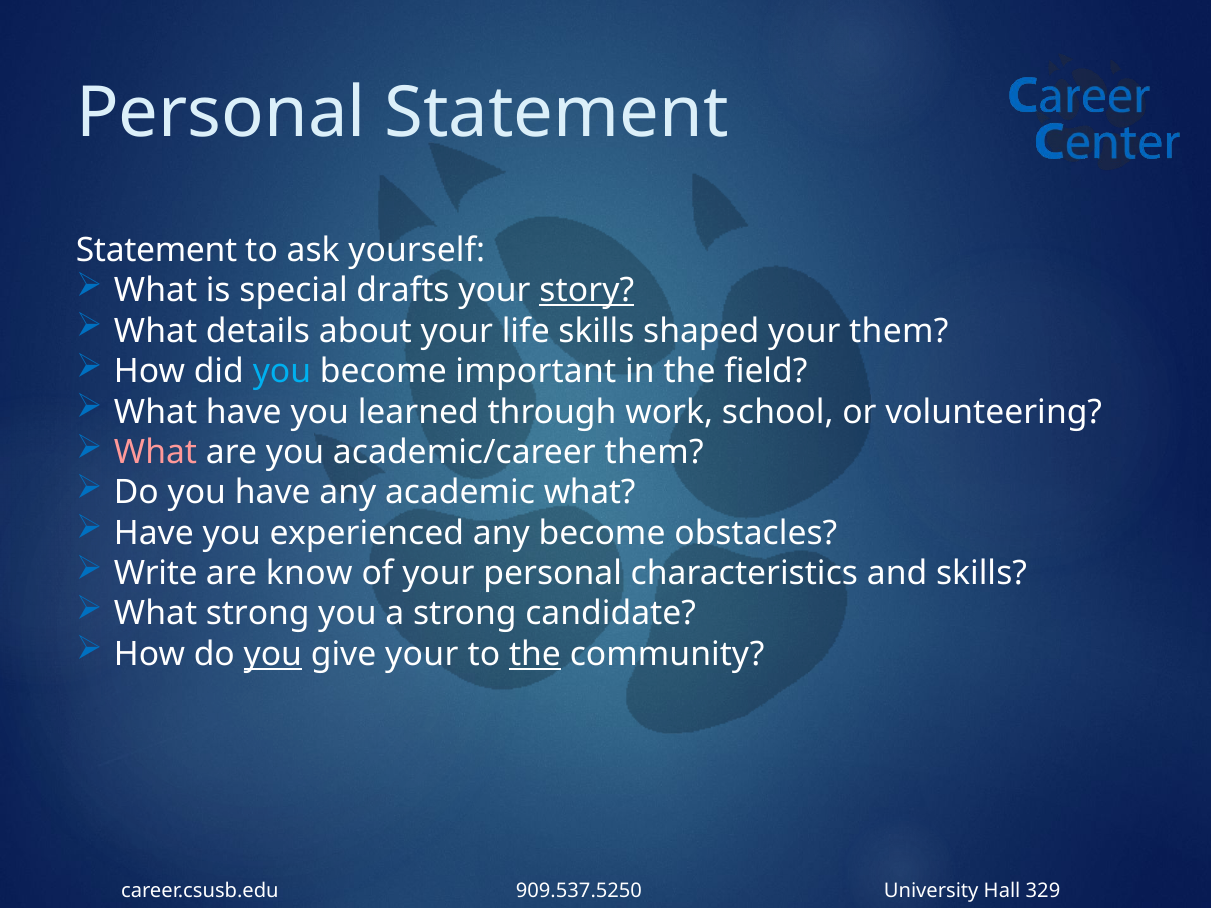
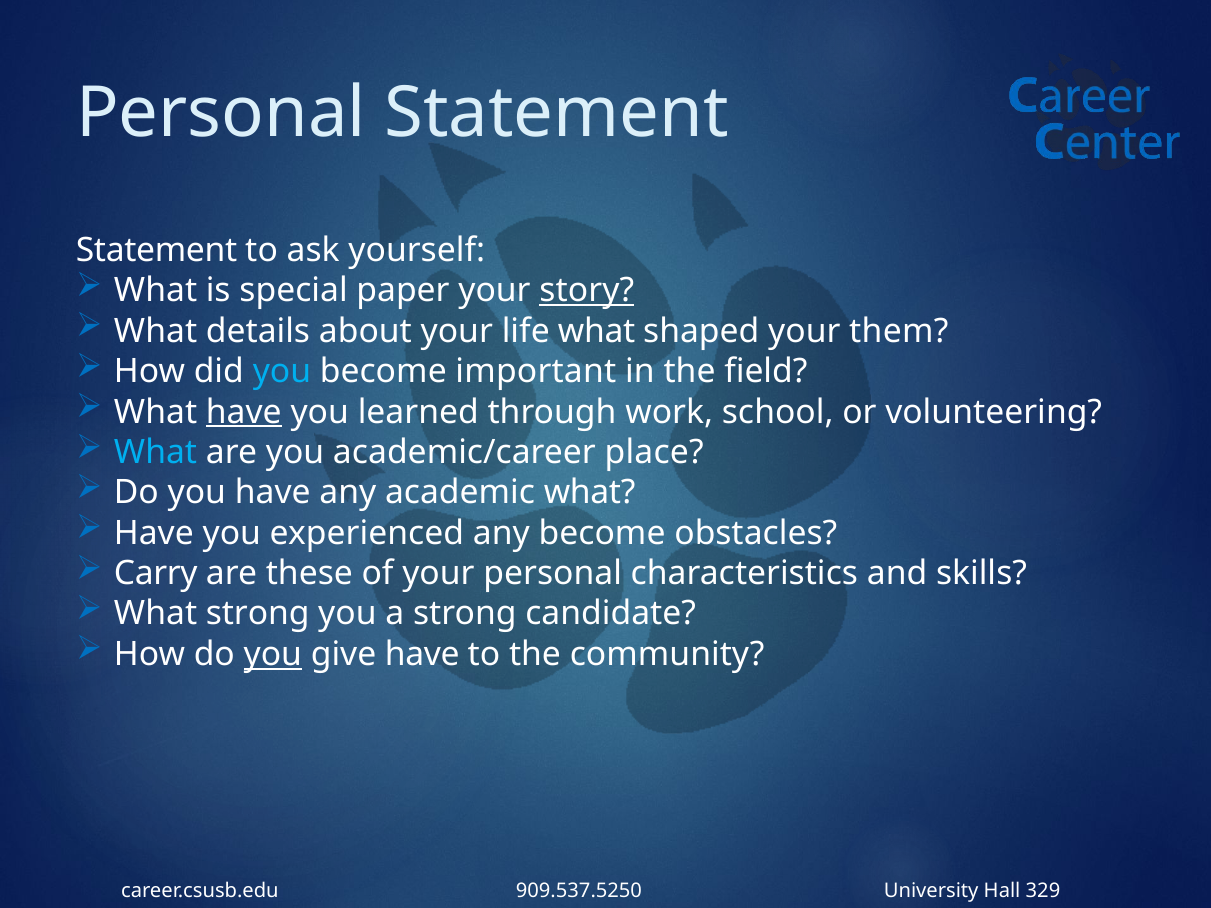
drafts: drafts -> paper (403, 291)
life skills: skills -> what (597, 331)
have underline: none -> present (244, 412)
What colour: pink -> light blue (156, 452)
academic/career them: them -> place (654, 452)
Write: Write -> Carry (156, 574)
know: know -> these (309, 574)
give your: your -> have (422, 654)
the underline: present -> none (535, 654)
